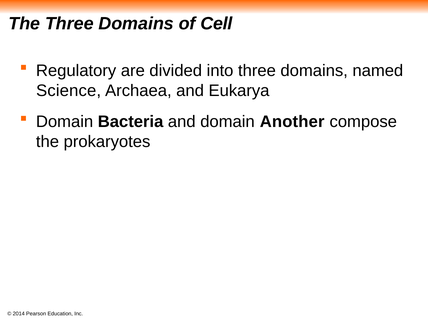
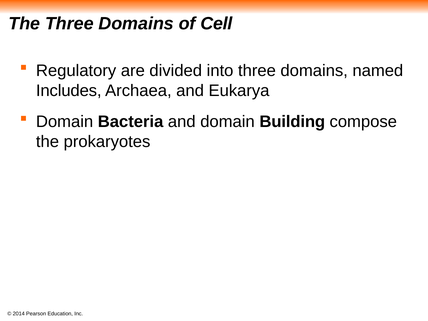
Science: Science -> Includes (69, 91)
Another: Another -> Building (292, 122)
